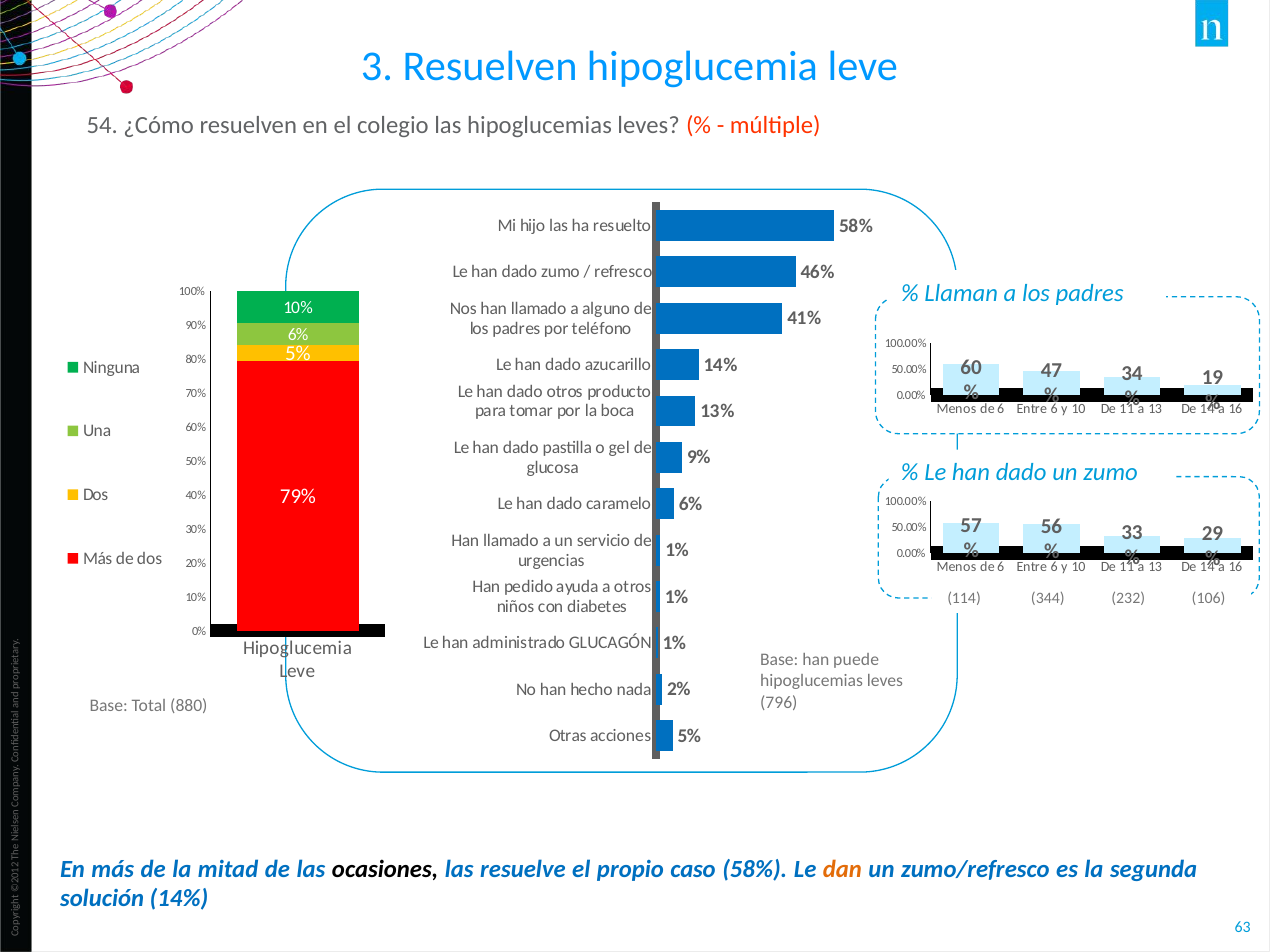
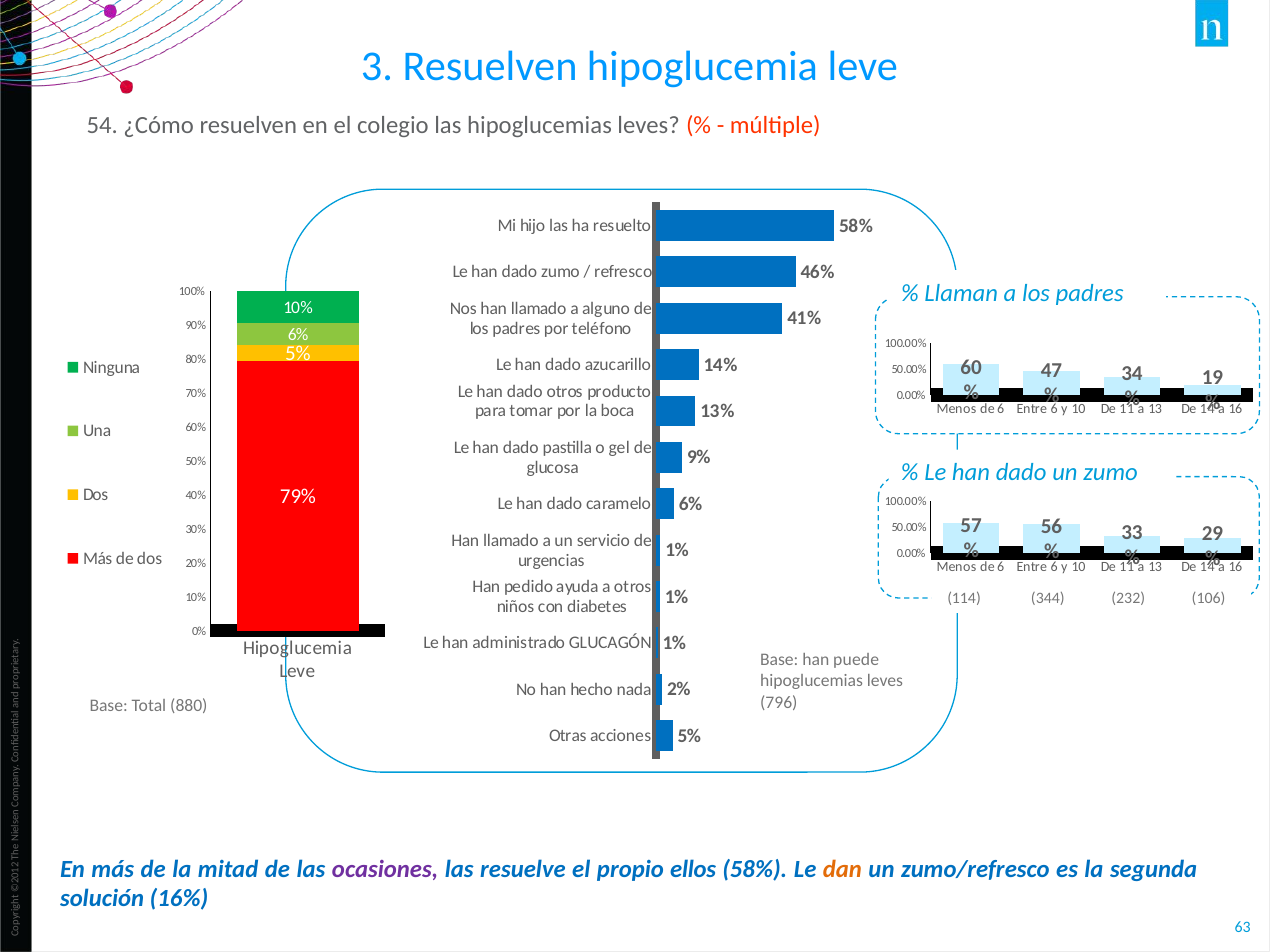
ocasiones colour: black -> purple (385, 869)
caso: caso -> ellos (693, 869)
solución 14%: 14% -> 16% (179, 899)
